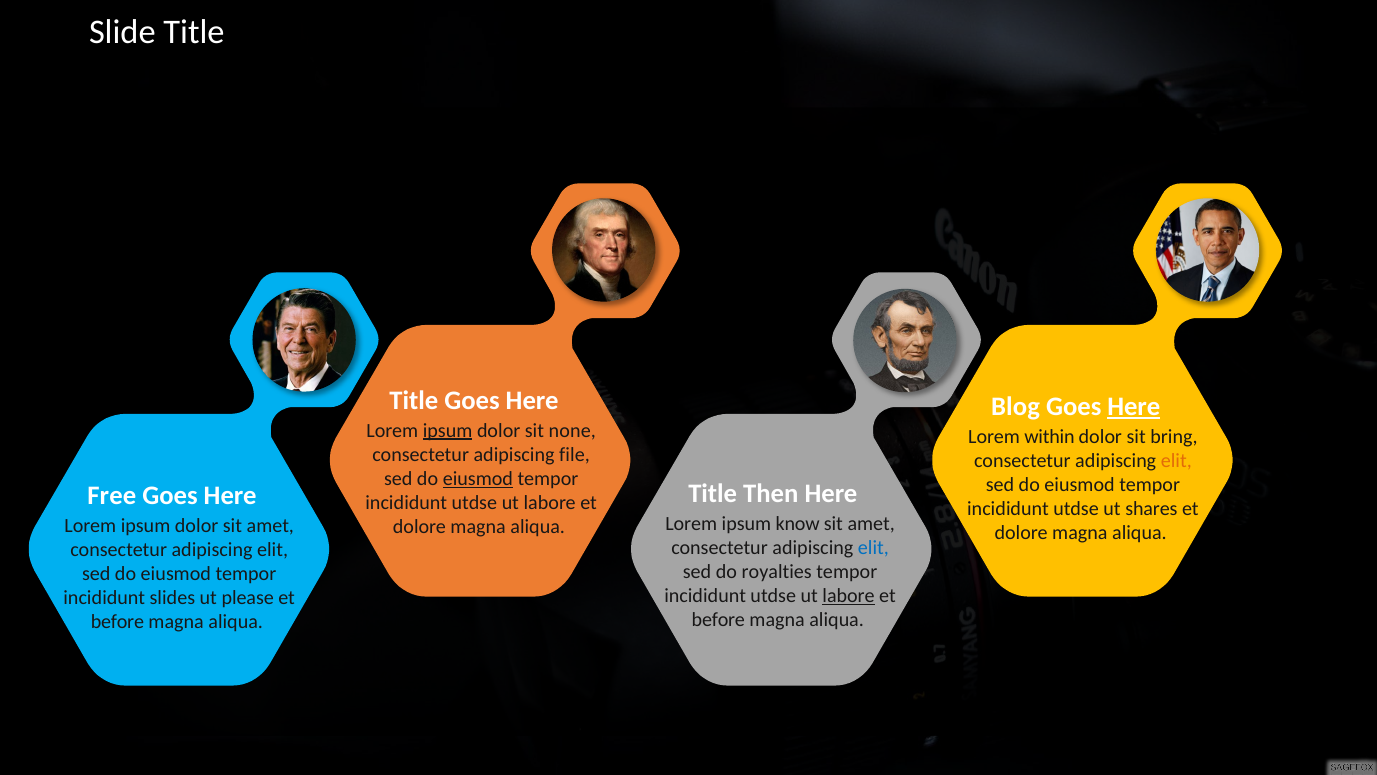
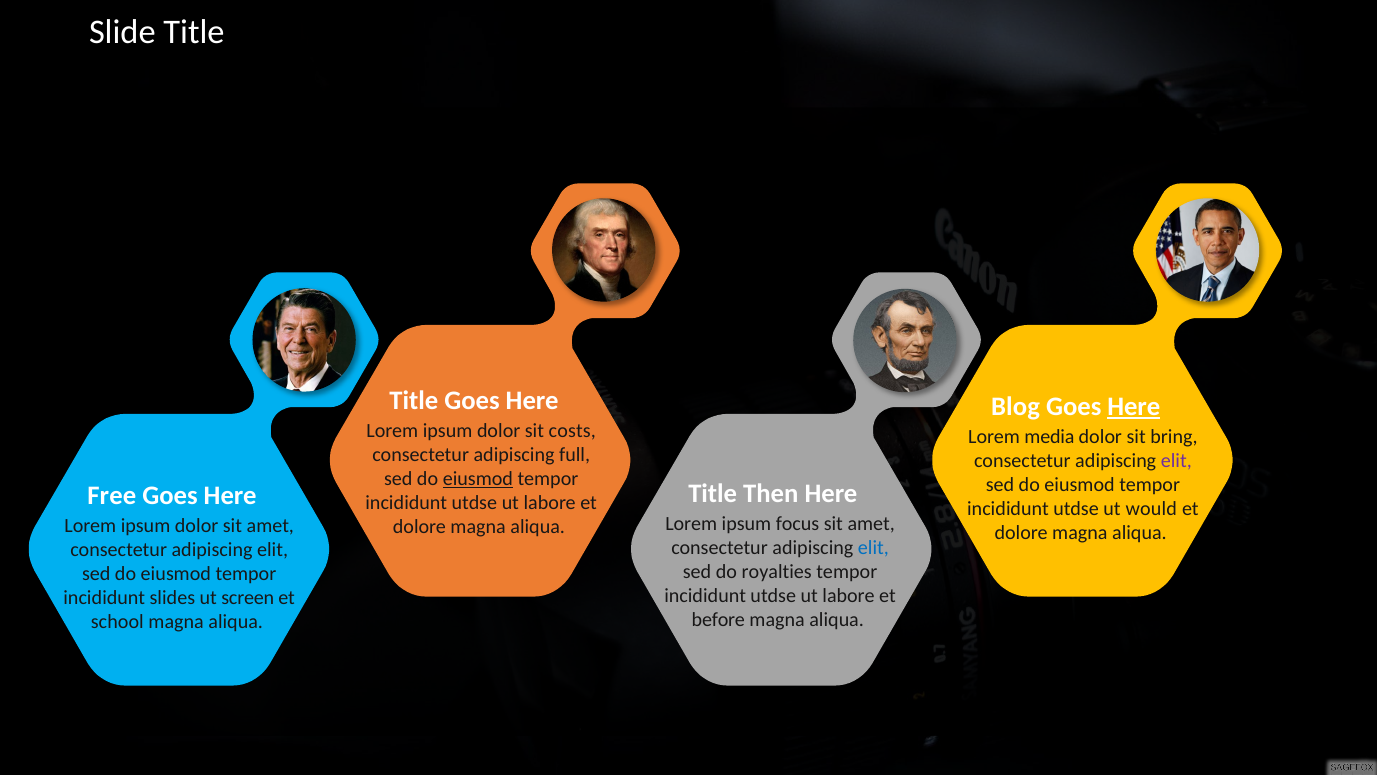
ipsum underline: present -> none (448, 430)
none: none -> costs (572, 430)
within: within -> media (1049, 436)
file: file -> full (575, 454)
elit colour: orange -> purple (1176, 460)
shares: shares -> would (1151, 509)
know: know -> focus (798, 523)
labore underline: present -> none (849, 596)
please: please -> screen (248, 598)
before: before -> school (117, 622)
